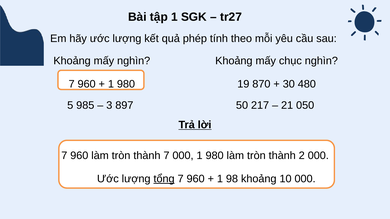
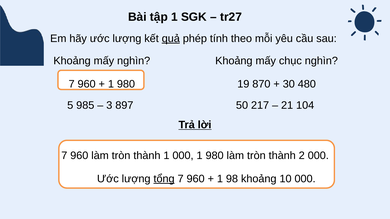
quả underline: none -> present (171, 39)
050: 050 -> 104 (305, 105)
thành 7: 7 -> 1 (166, 156)
